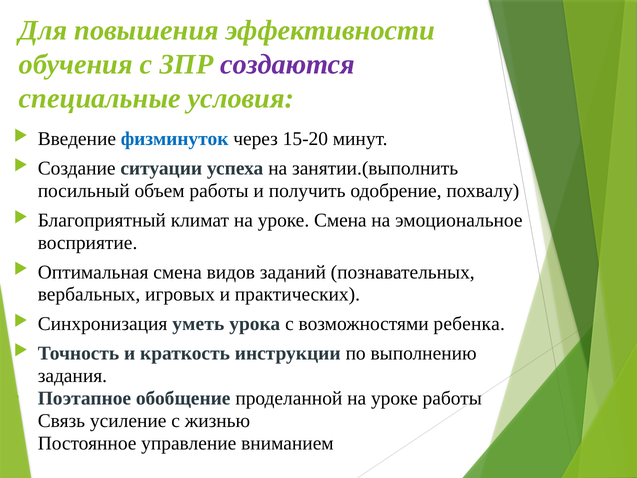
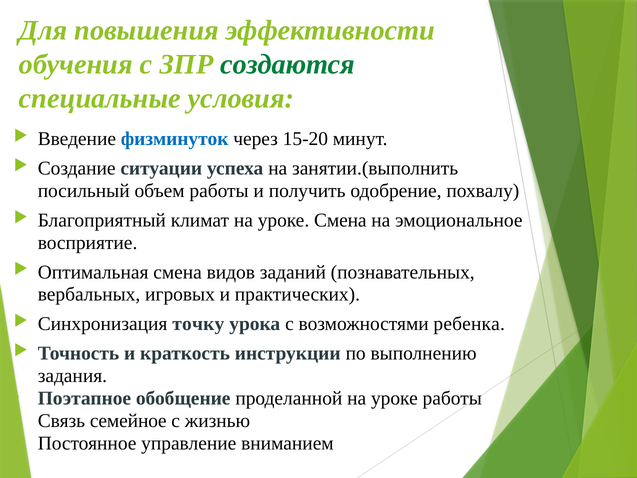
создаются colour: purple -> green (288, 64)
уметь: уметь -> точку (198, 324)
усиление: усиление -> семейное (128, 420)
